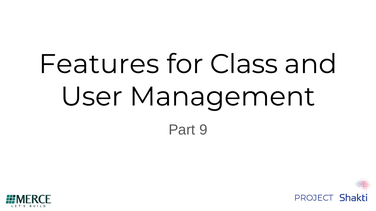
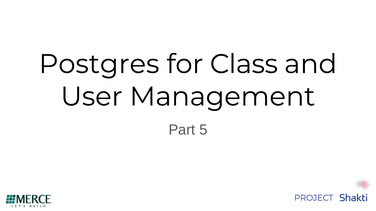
Features: Features -> Postgres (99, 64)
9: 9 -> 5 (203, 130)
